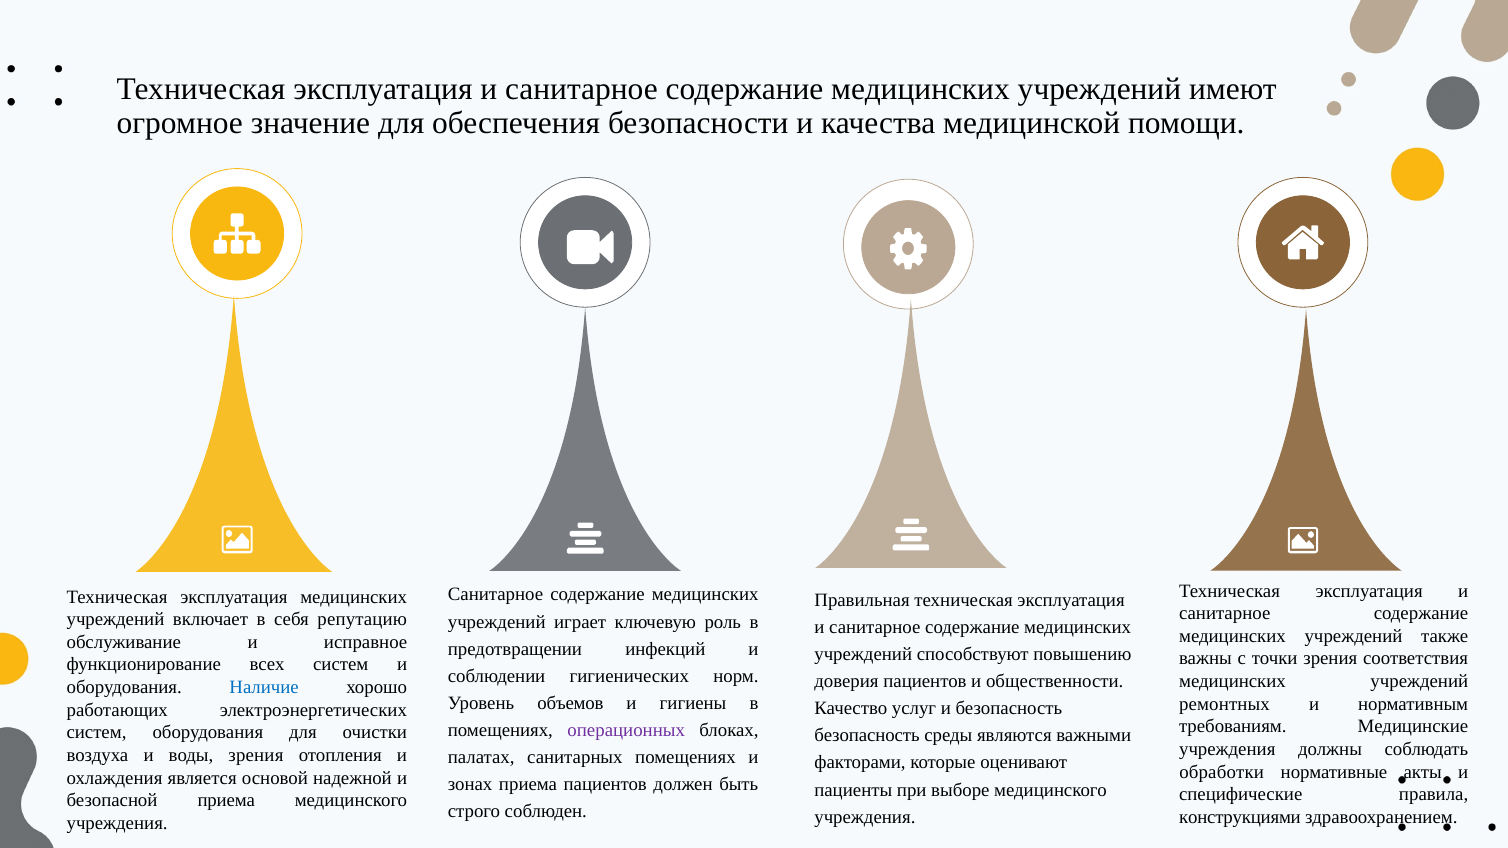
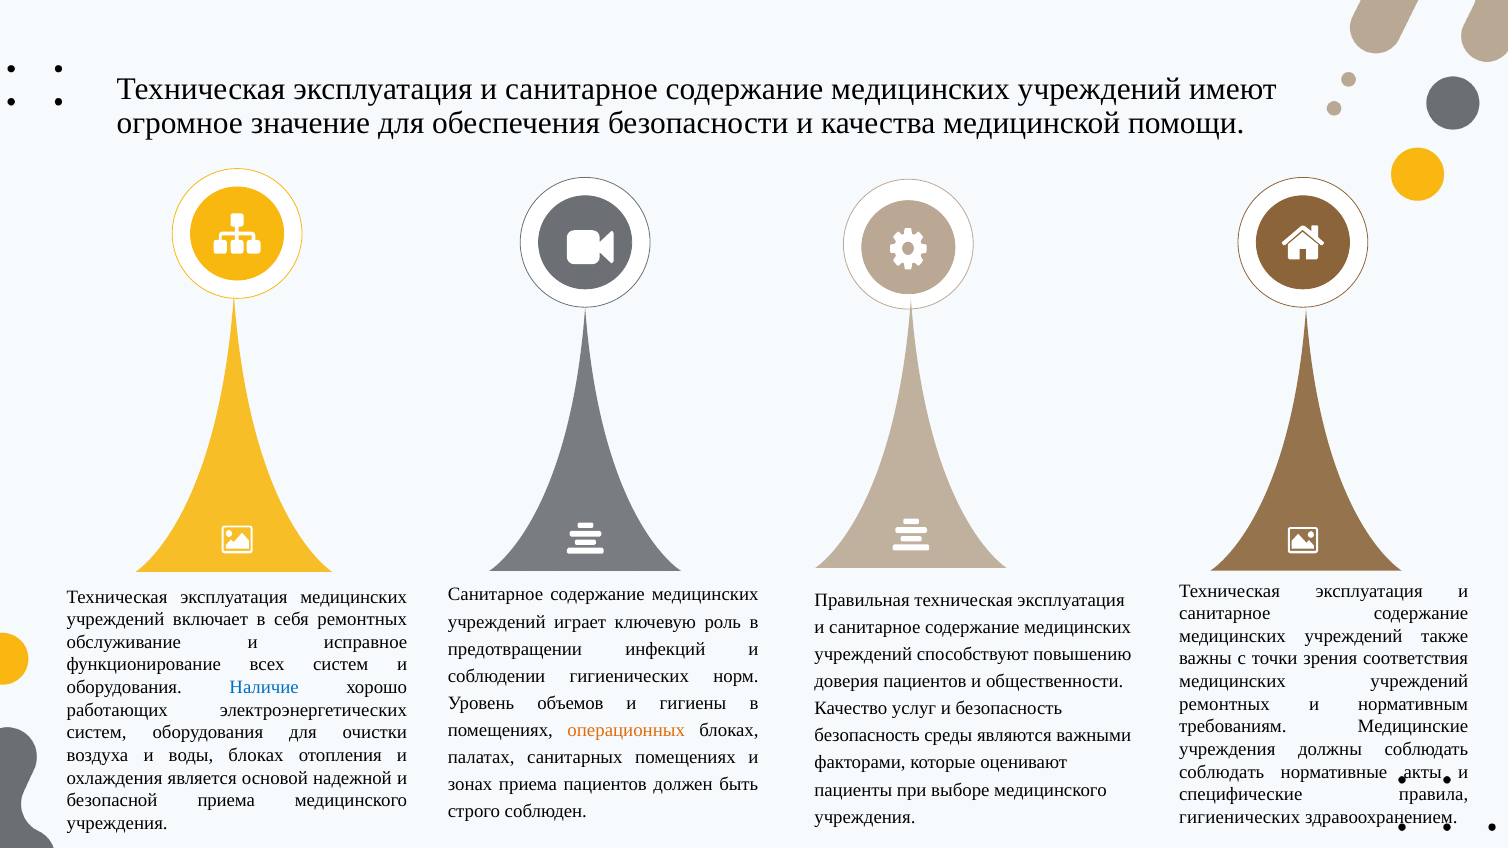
себя репутацию: репутацию -> ремонтных (362, 620)
операционных colour: purple -> orange (626, 730)
воды зрения: зрения -> блоках (256, 755)
обработки: обработки -> соблюдать (1222, 772)
конструкциями: конструкциями -> гигиенических (1240, 817)
